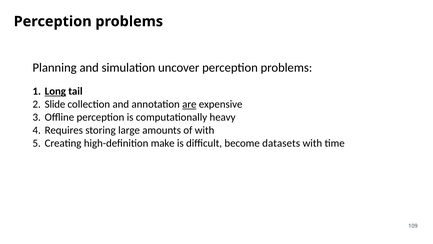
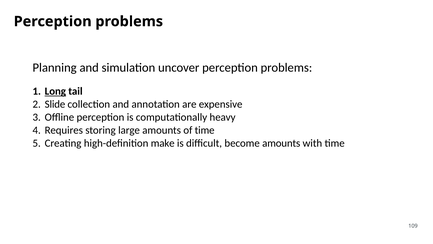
are underline: present -> none (189, 104)
of with: with -> time (205, 130)
become datasets: datasets -> amounts (281, 143)
